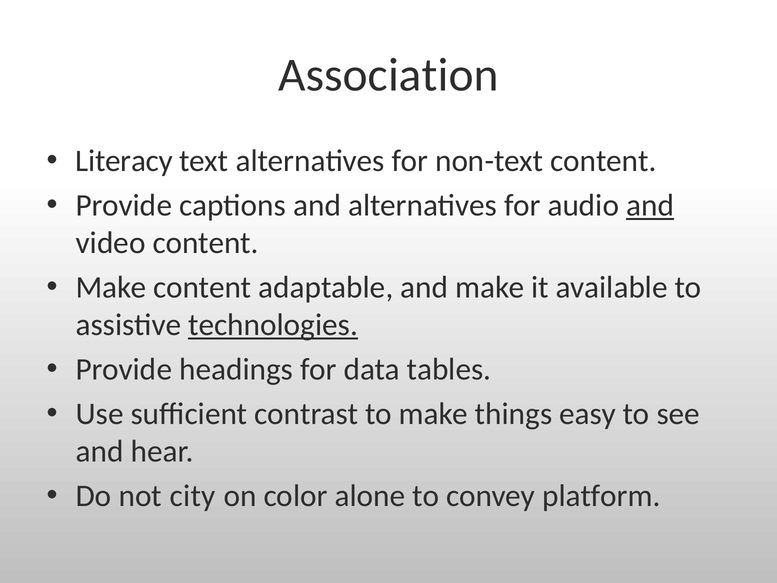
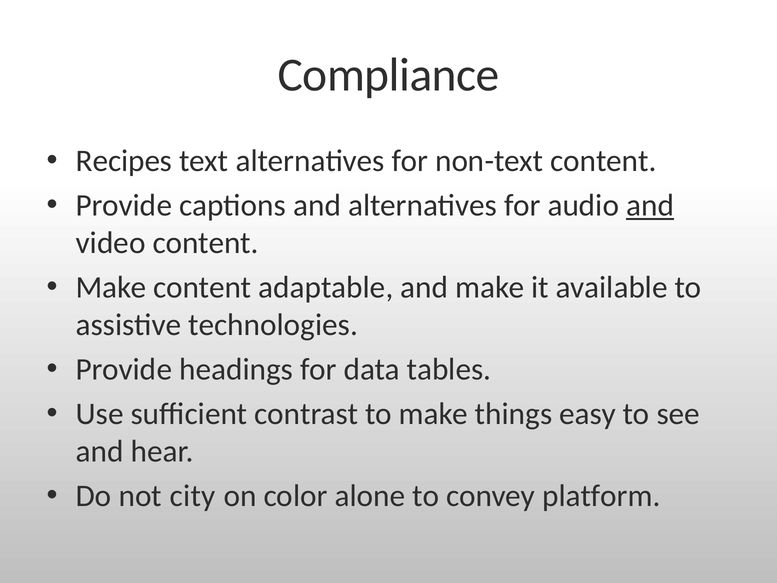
Association: Association -> Compliance (389, 75)
Literacy: Literacy -> Recipes (124, 161)
technologies underline: present -> none (273, 325)
